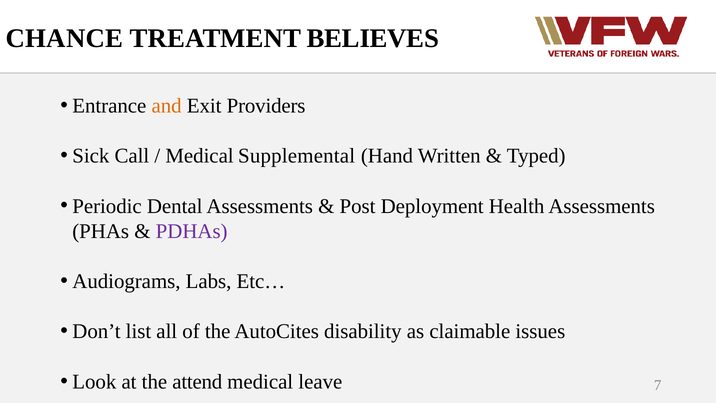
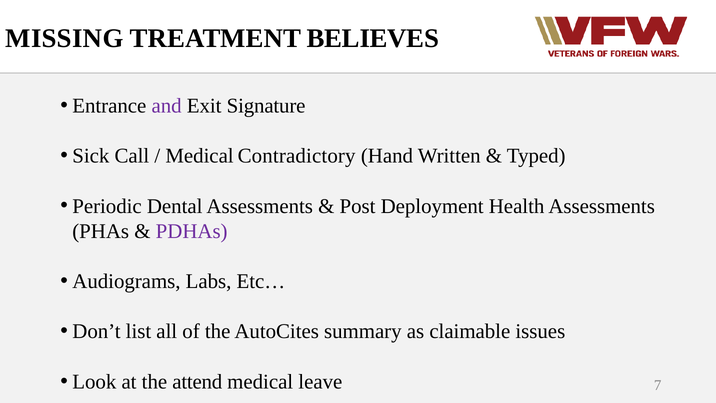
CHANCE: CHANCE -> MISSING (64, 38)
and colour: orange -> purple (167, 106)
Providers: Providers -> Signature (266, 106)
Supplemental: Supplemental -> Contradictory (297, 156)
disability: disability -> summary (363, 331)
